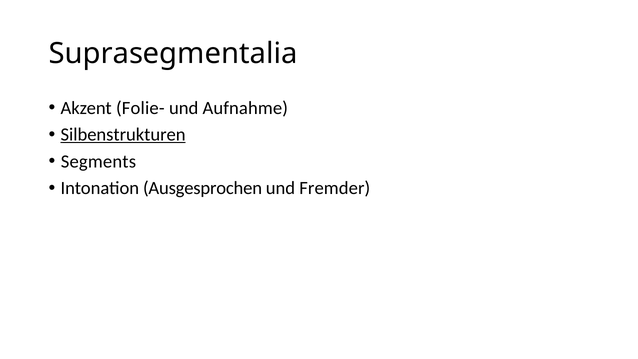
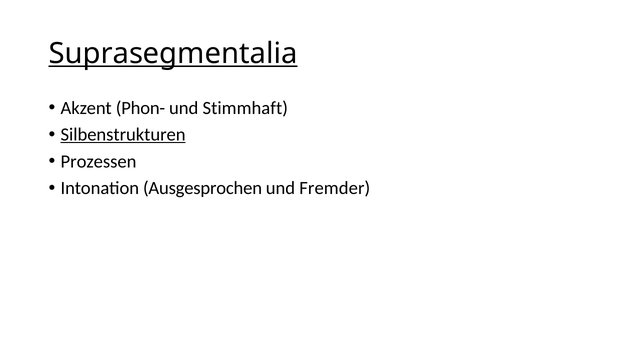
Suprasegmentalia underline: none -> present (173, 54)
Folie-: Folie- -> Phon- (141, 108)
Aufnahme: Aufnahme -> Stimmhaft (245, 108)
Segments: Segments -> Prozessen (99, 161)
